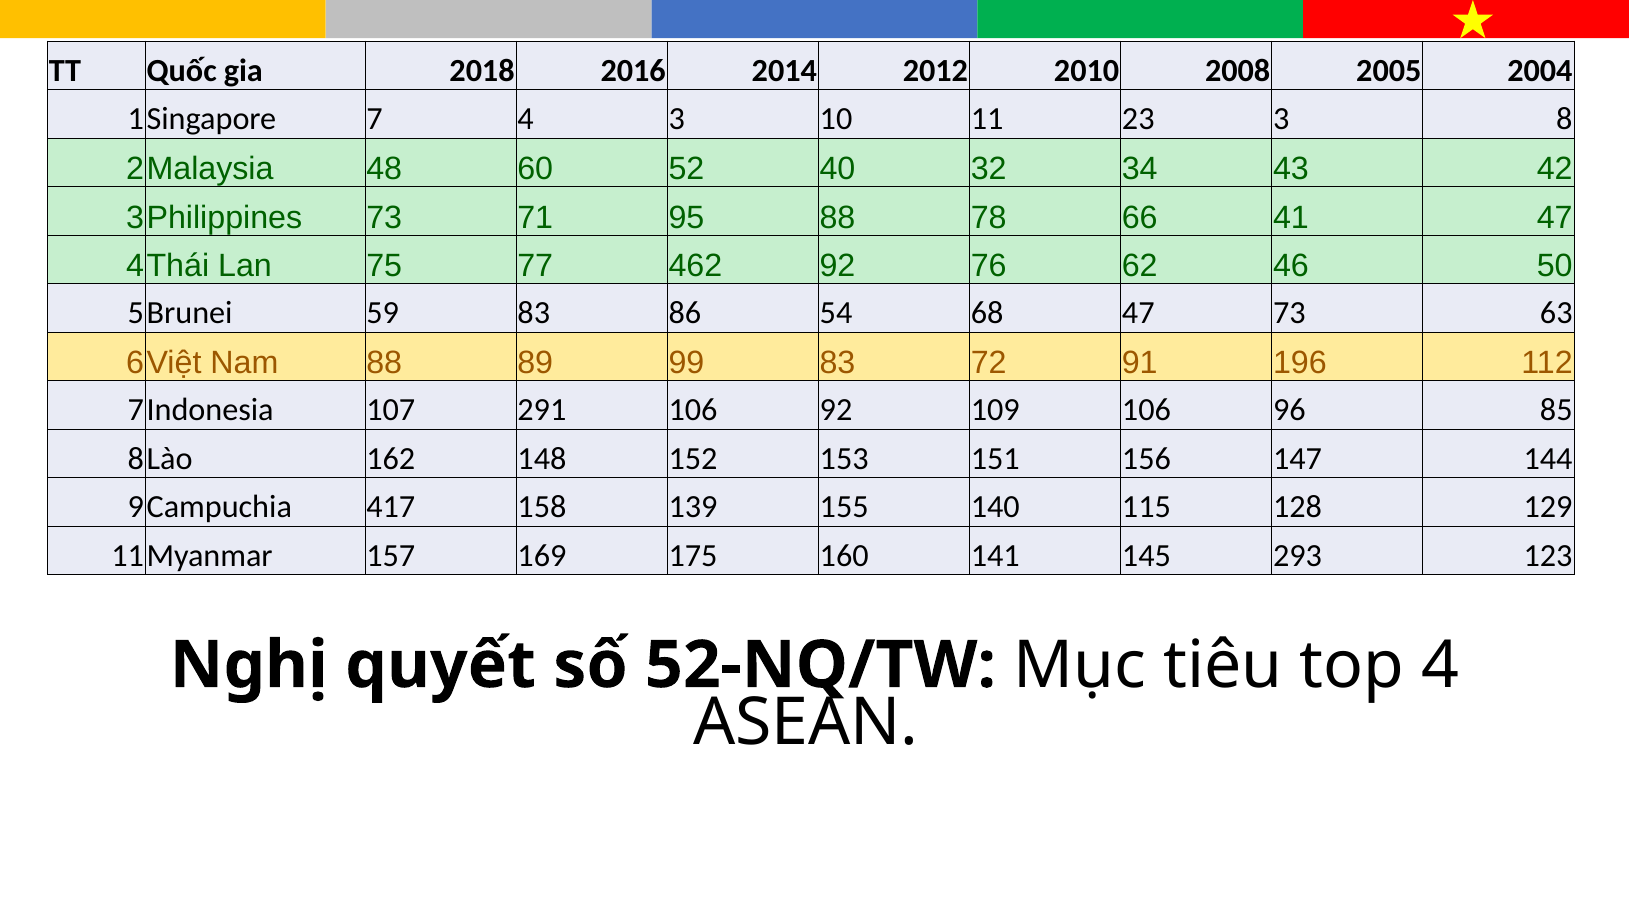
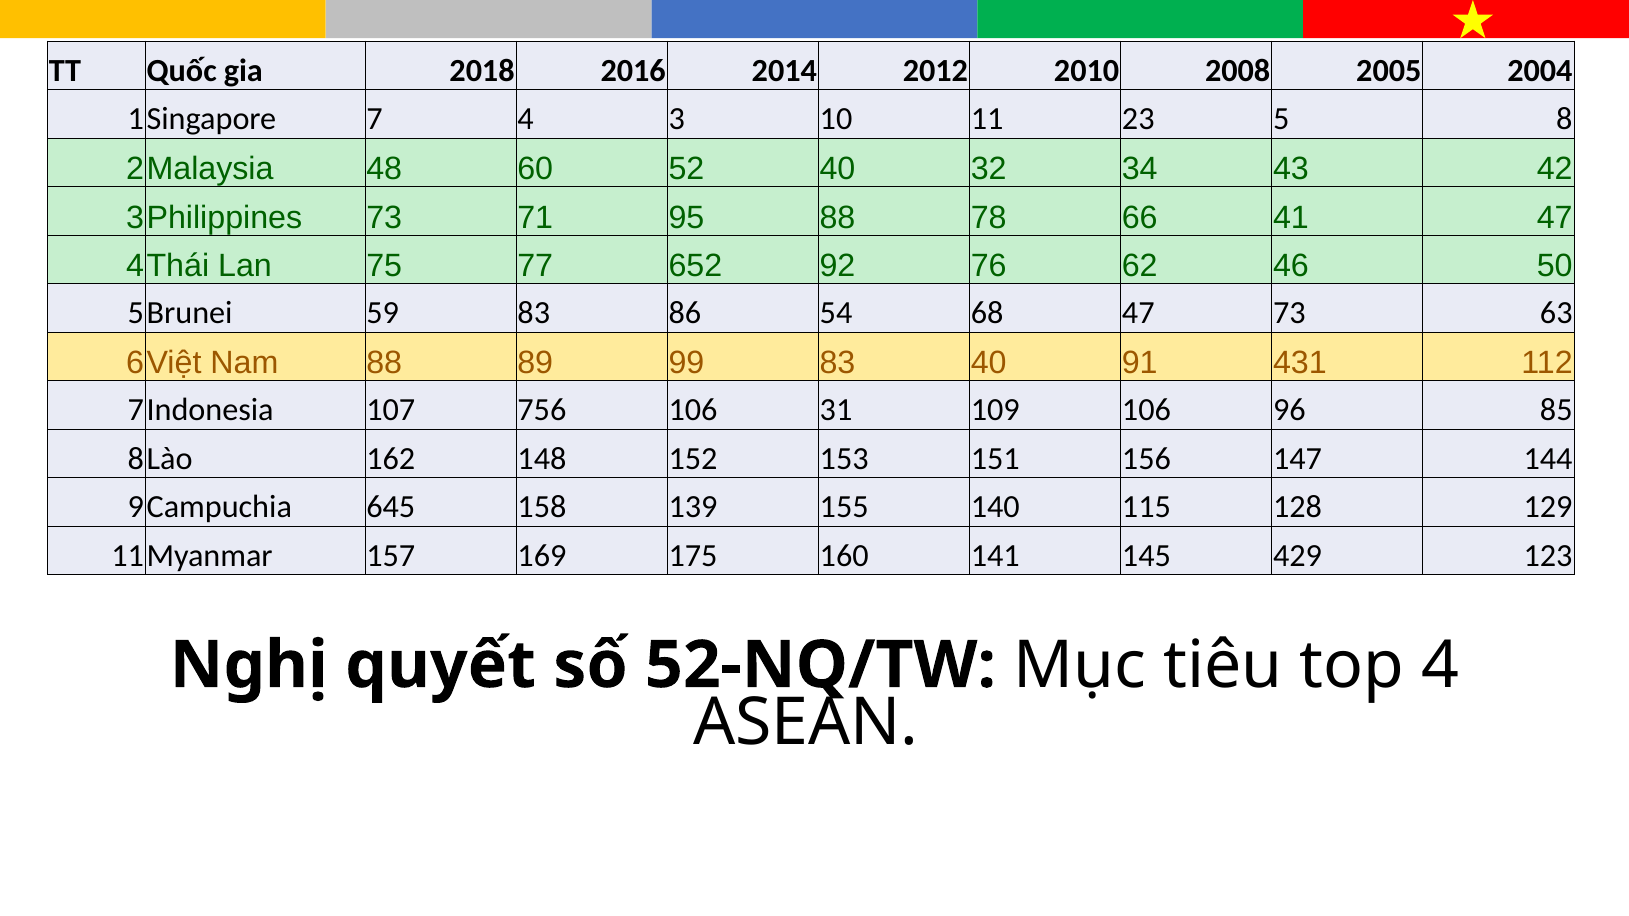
23 3: 3 -> 5 (1281, 119)
462: 462 -> 652 (695, 266)
83 72: 72 -> 40 (989, 363)
196: 196 -> 431 (1300, 363)
291: 291 -> 756 (542, 410)
106 92: 92 -> 31 (836, 410)
417: 417 -> 645 (391, 507)
293: 293 -> 429 (1298, 556)
